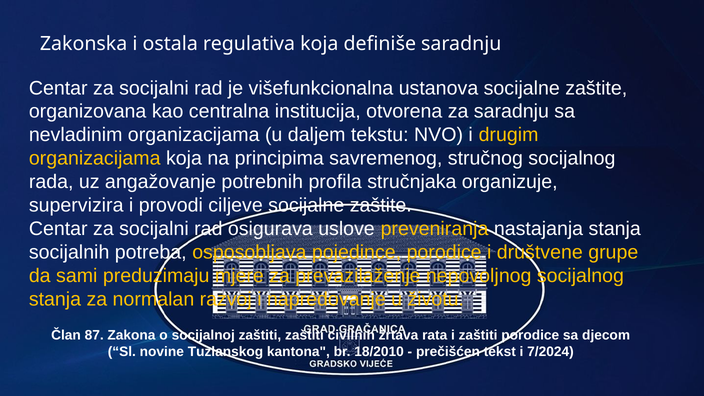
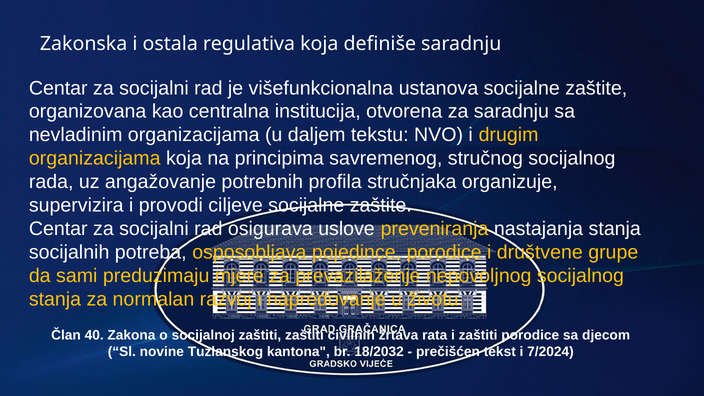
87: 87 -> 40 (94, 335)
18/2010: 18/2010 -> 18/2032 (379, 352)
